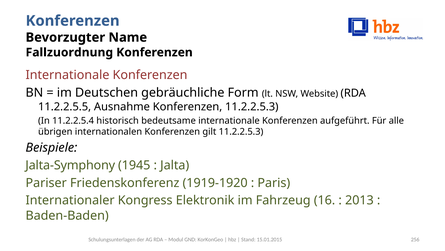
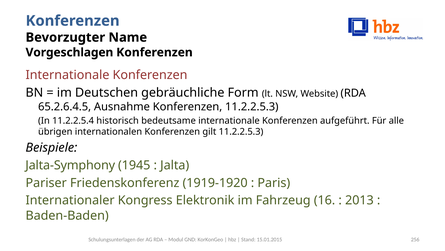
Fallzuordnung: Fallzuordnung -> Vorgeschlagen (69, 52)
11.2.2.5.5: 11.2.2.5.5 -> 65.2.6.4.5 (65, 106)
